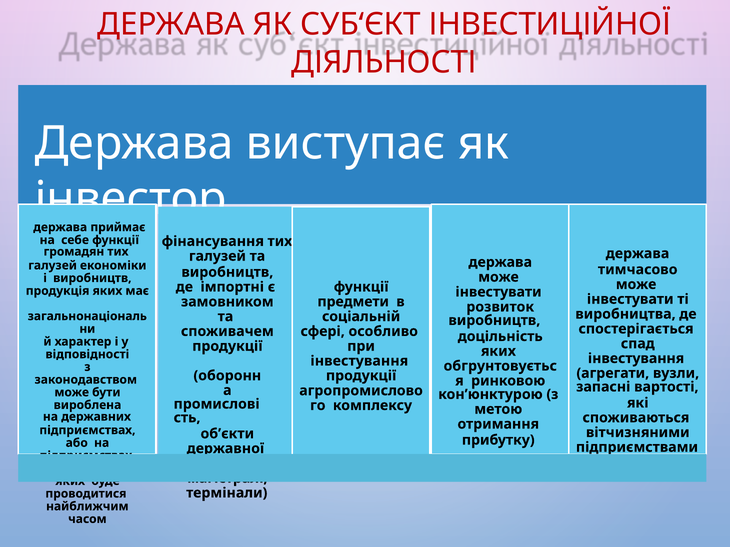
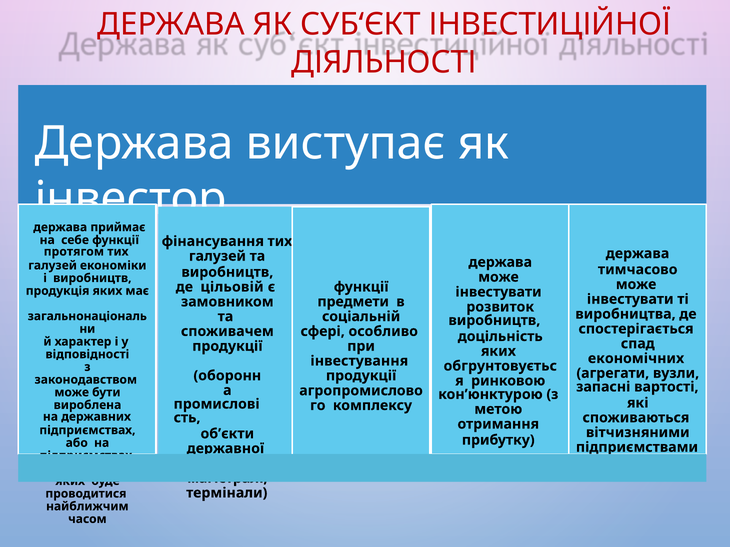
громадян: громадян -> протягом (74, 252)
імпортні: імпортні -> цільовій (232, 287)
інвестування: інвестування -> економічних (636, 359)
